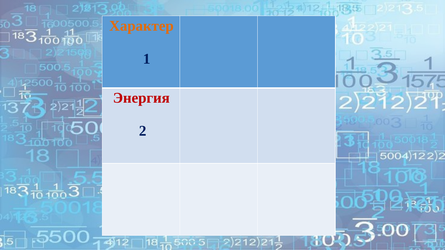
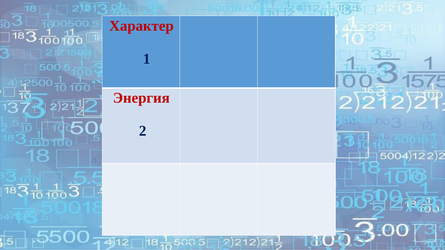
Характер colour: orange -> red (141, 26)
